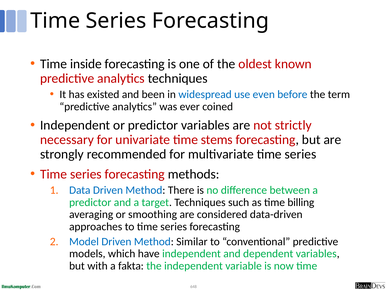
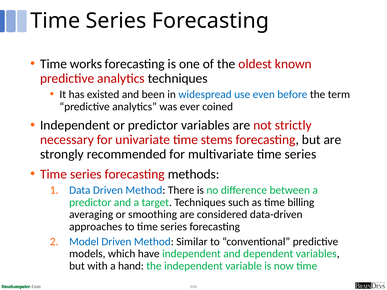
inside: inside -> works (86, 64)
fakta: fakta -> hand (131, 266)
